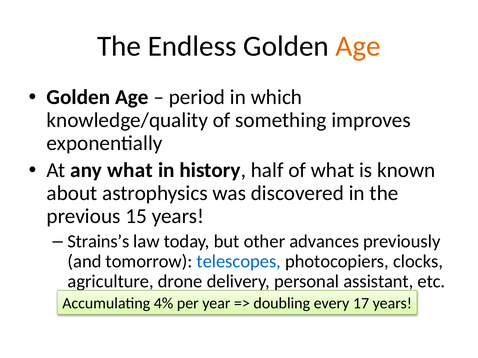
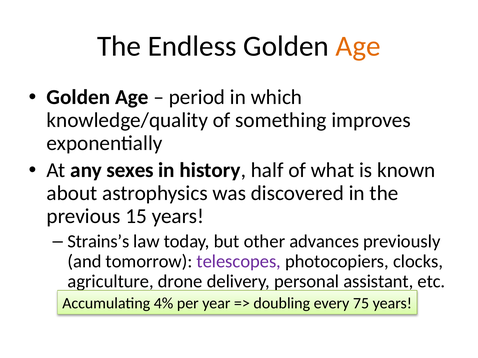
any what: what -> sexes (130, 171)
telescopes colour: blue -> purple (239, 262)
17: 17 -> 75 (361, 304)
